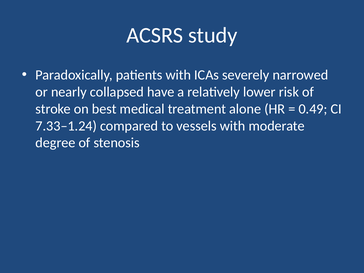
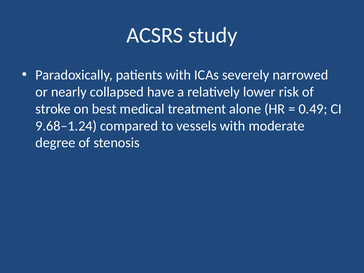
7.33–1.24: 7.33–1.24 -> 9.68–1.24 (66, 126)
